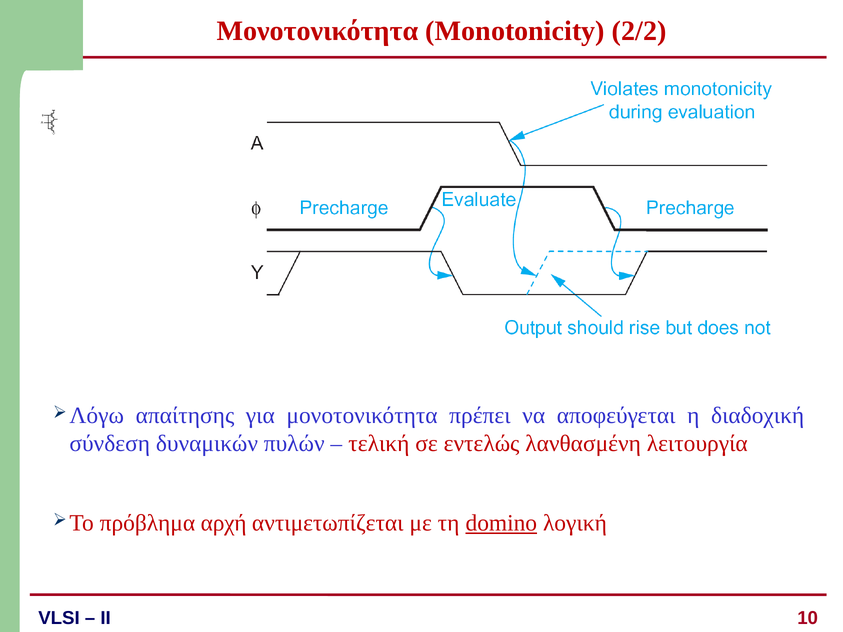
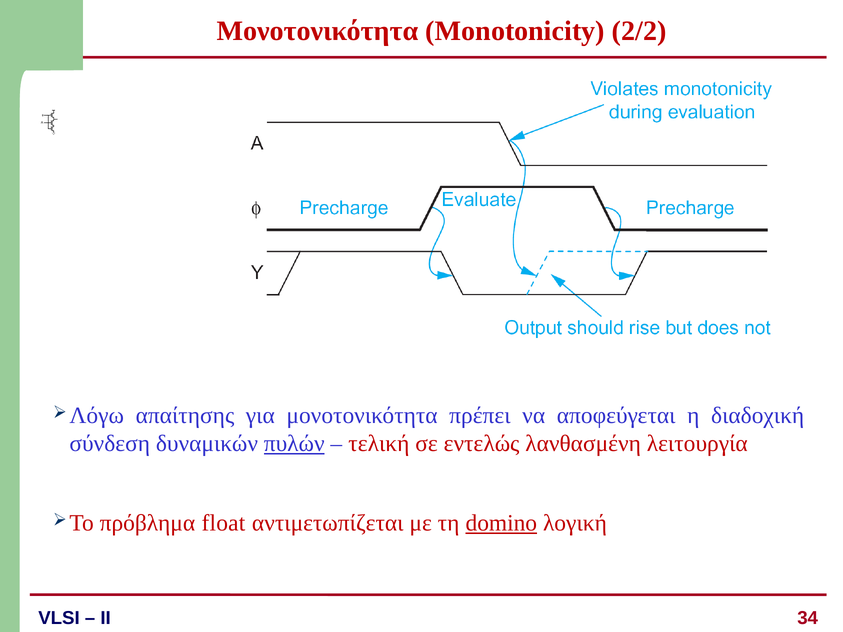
πυλών underline: none -> present (294, 444)
αρχή: αρχή -> float (223, 523)
10: 10 -> 34 (808, 618)
